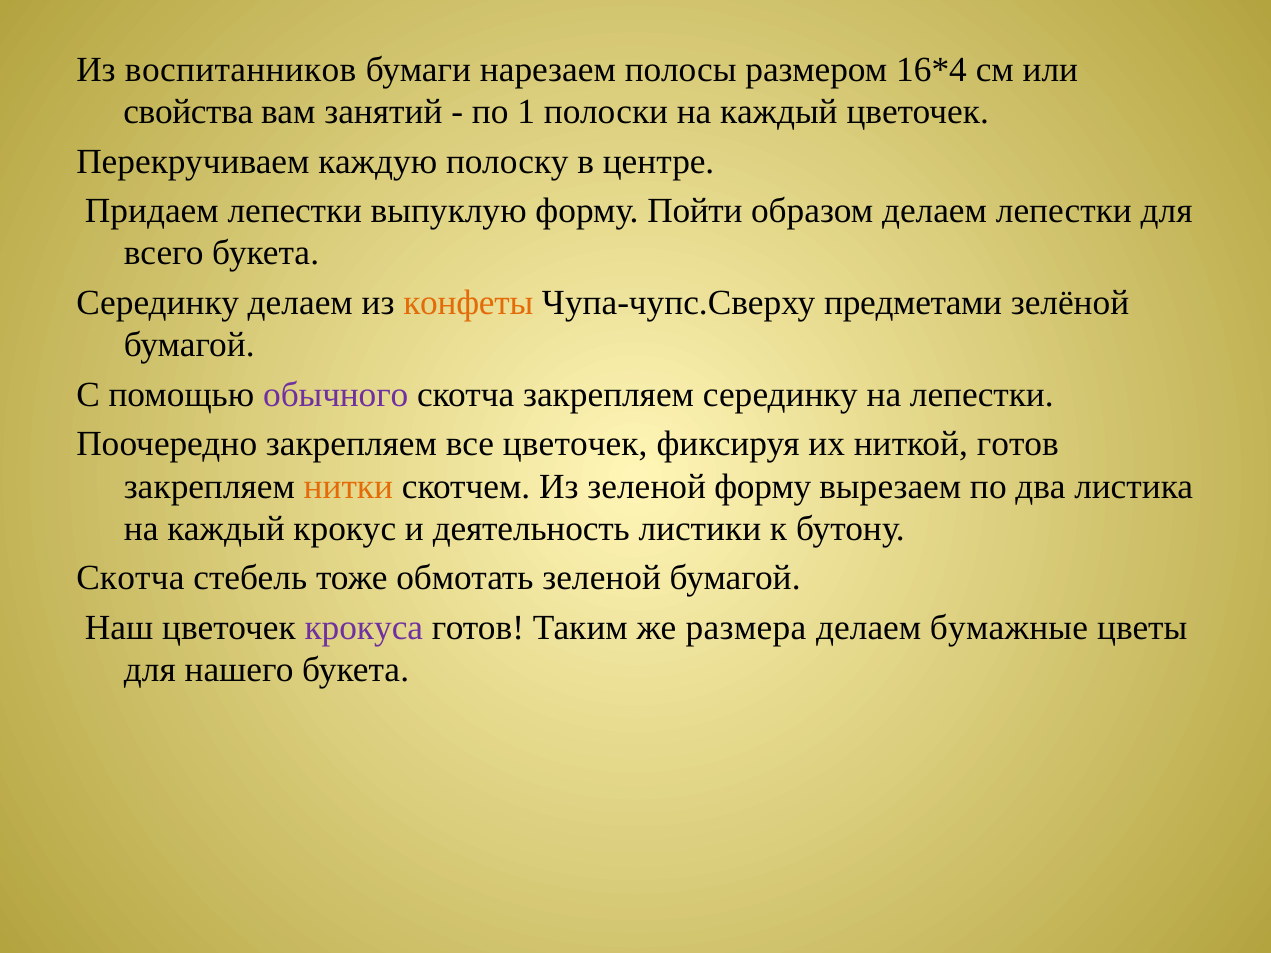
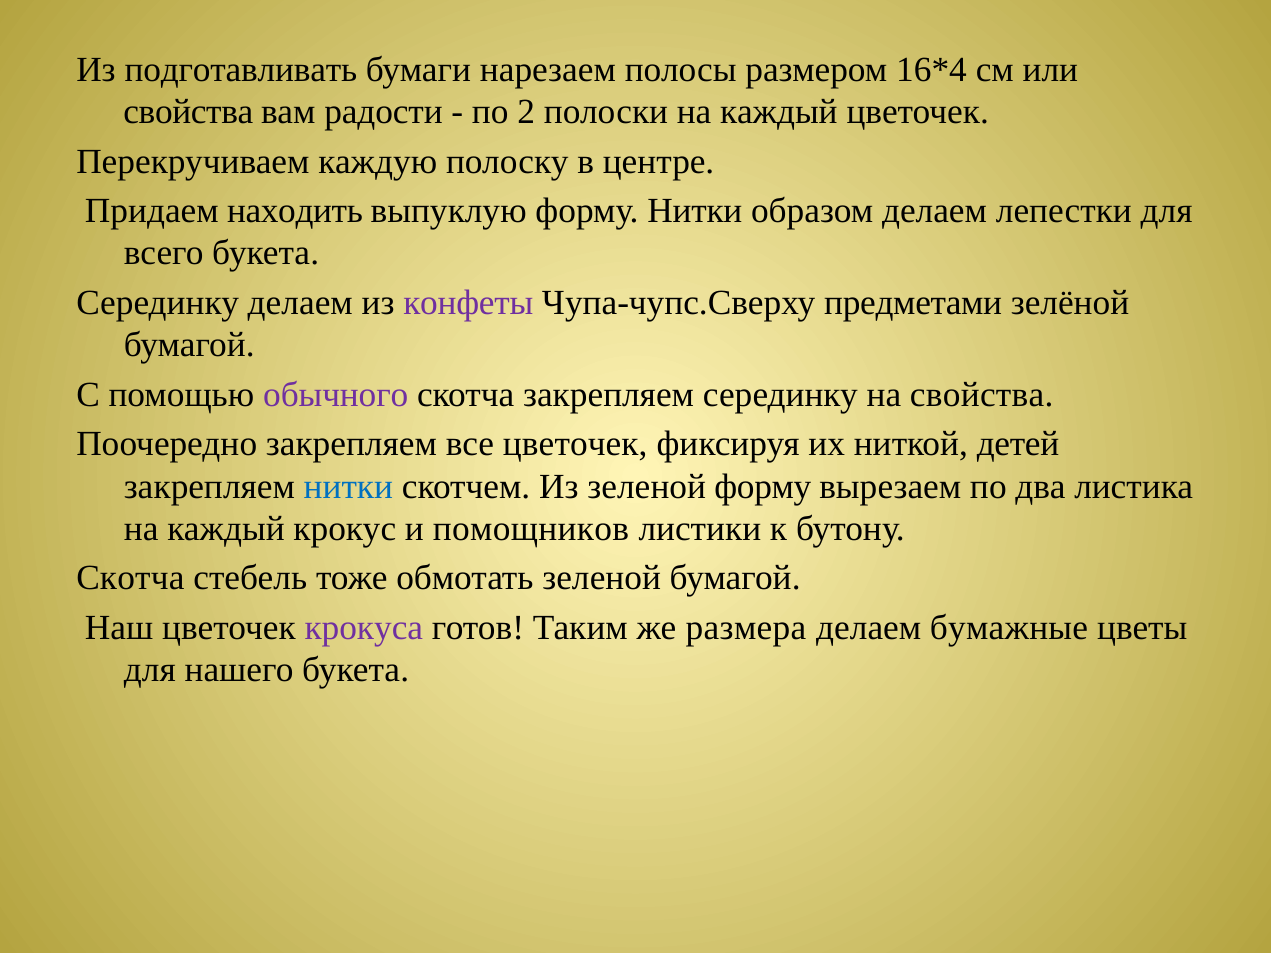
воспитанников: воспитанников -> подготавливать (241, 70)
занятий: занятий -> радости (383, 112)
1: 1 -> 2 (526, 112)
Придаем лепестки: лепестки -> находить (295, 211)
форму Пойти: Пойти -> Нитки (695, 211)
конфеты colour: orange -> purple (468, 303)
на лепестки: лепестки -> свойства (982, 395)
ниткой готов: готов -> детей (1018, 444)
нитки colour: orange -> blue (348, 486)
деятельность: деятельность -> помощников (531, 529)
